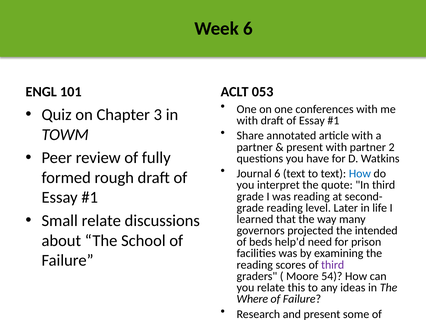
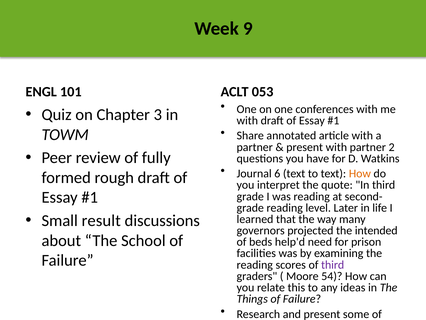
Week 6: 6 -> 9 (248, 29)
How colour: blue -> orange (360, 173)
Small relate: relate -> result (101, 220)
Where: Where -> Things (252, 298)
